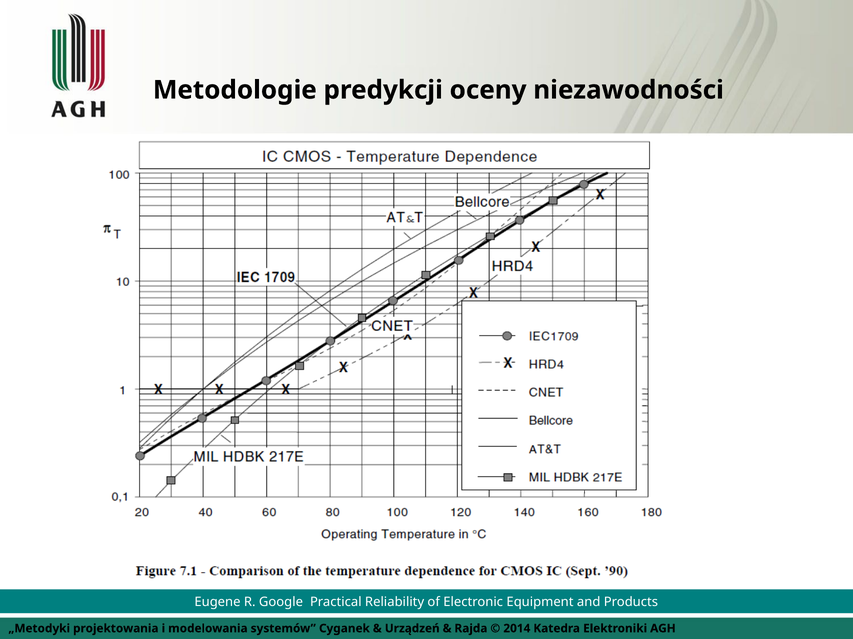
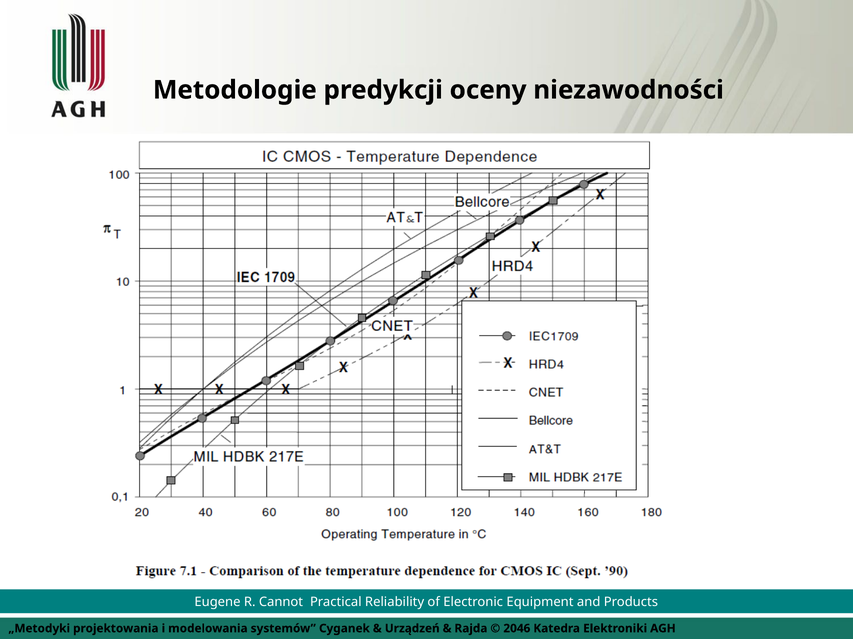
Google: Google -> Cannot (281, 603)
2014: 2014 -> 2046 (517, 629)
